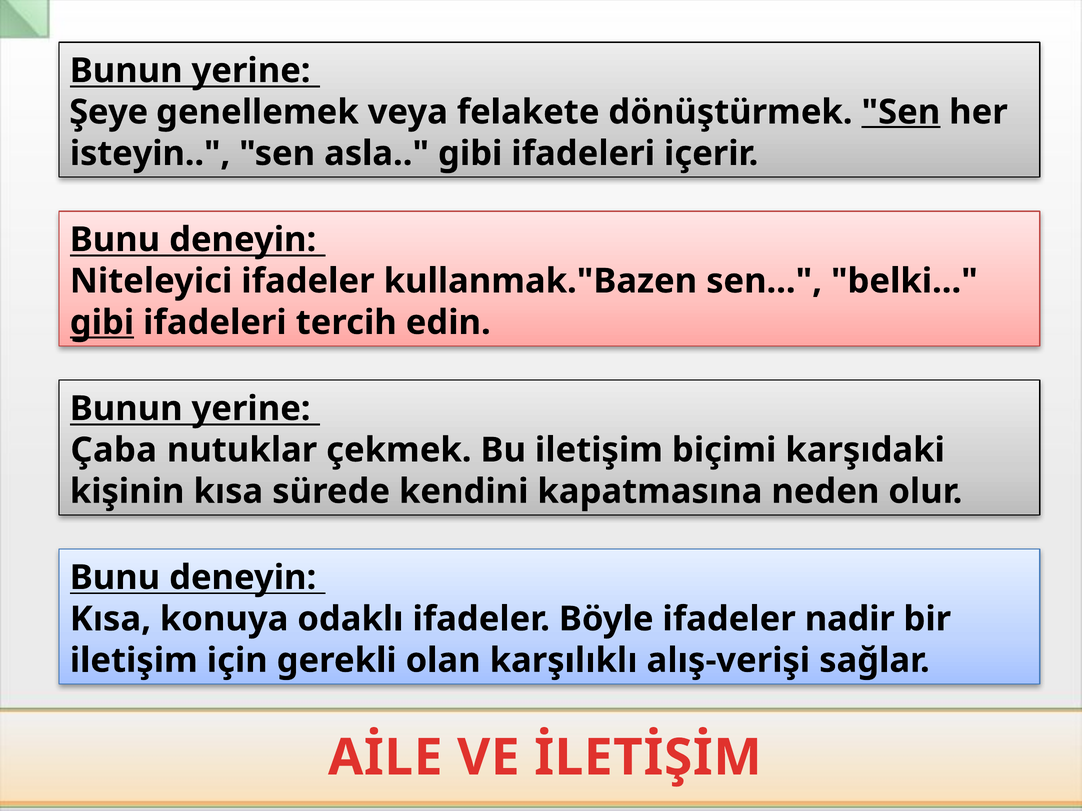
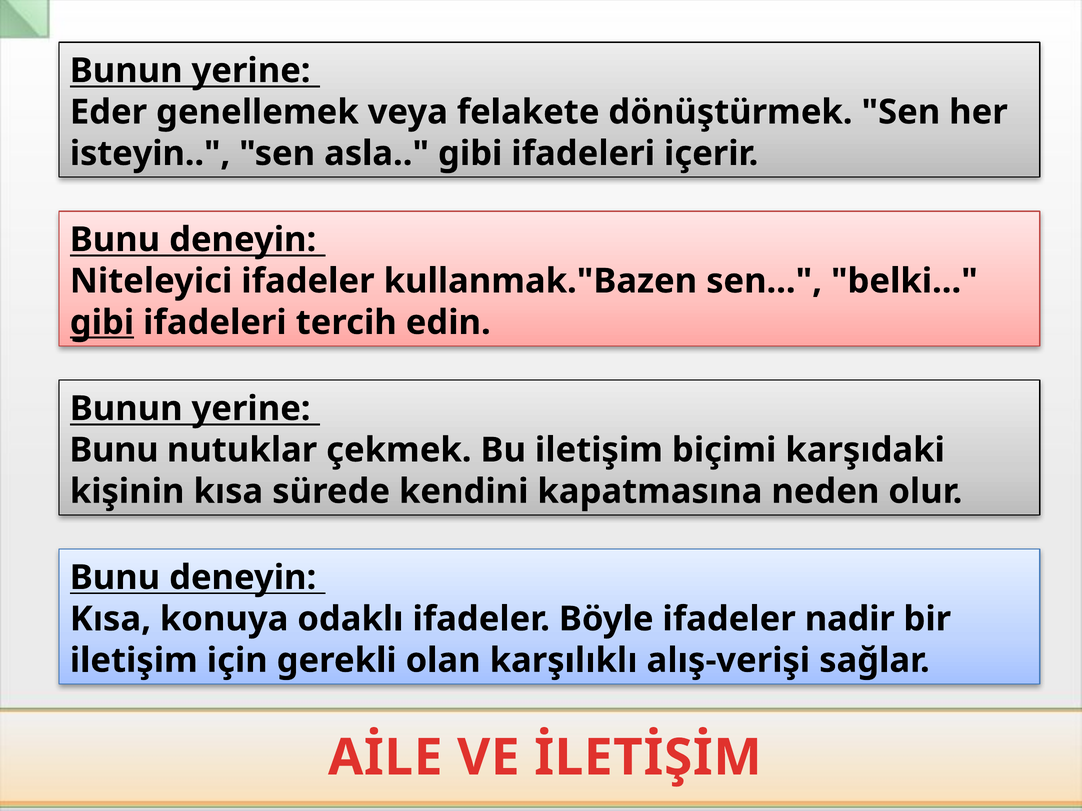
Şeye: Şeye -> Eder (108, 112)
Sen underline: present -> none (901, 112)
Çaba: Çaba -> Bunu (114, 450)
